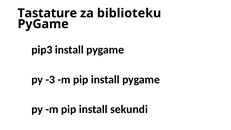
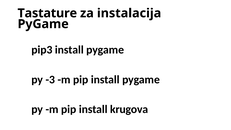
biblioteku: biblioteku -> instalacija (129, 13)
sekundi: sekundi -> krugova (129, 109)
